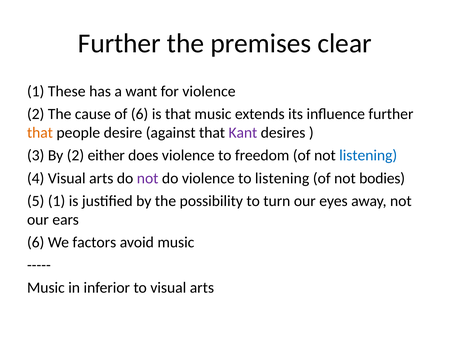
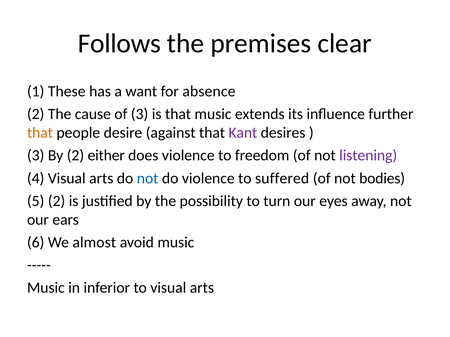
Further: Further -> Follows (119, 44)
for violence: violence -> absence (209, 91)
of 6: 6 -> 3 (140, 114)
listening colour: blue -> purple (368, 156)
not colour: purple -> blue (148, 178)
to listening: listening -> suffered (282, 178)
5 1: 1 -> 2 (57, 201)
factors: factors -> almost (94, 243)
